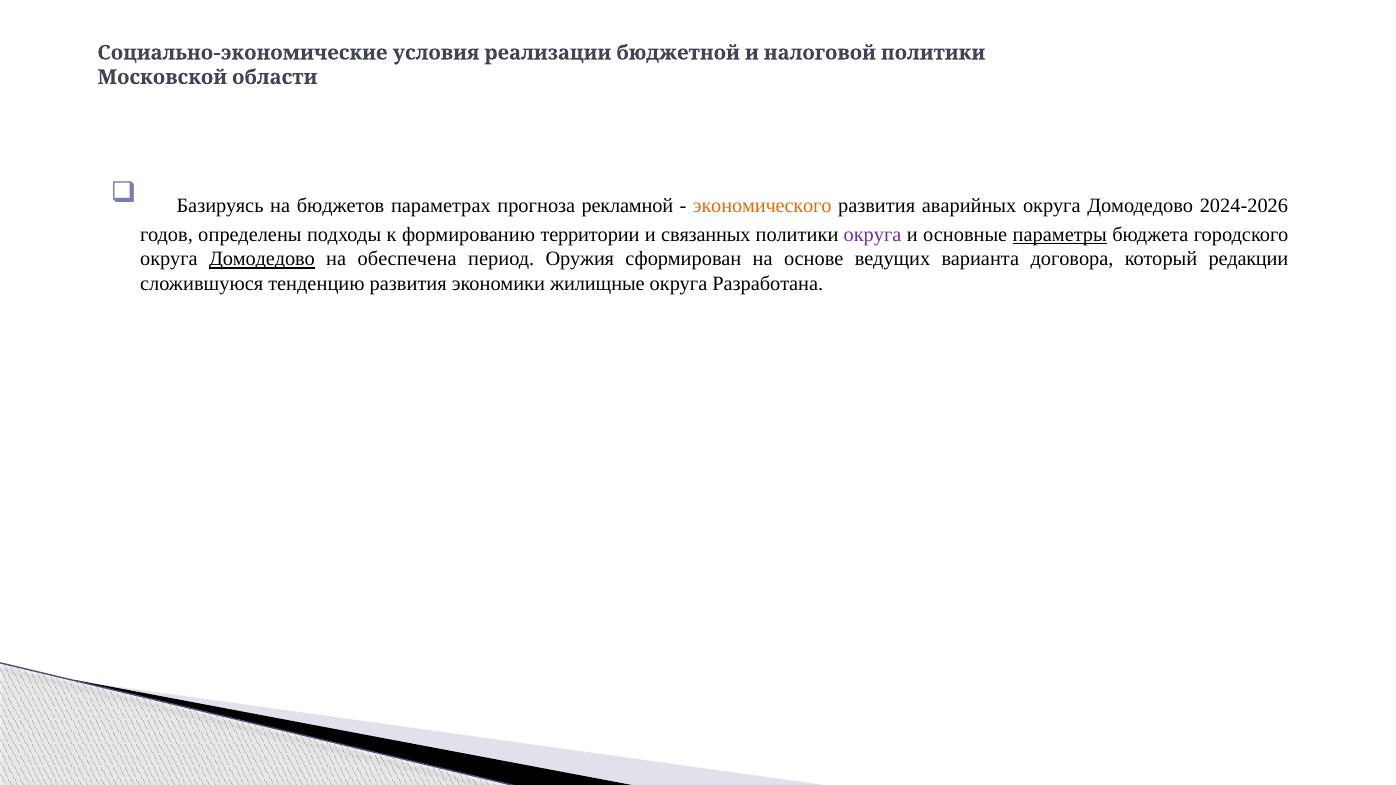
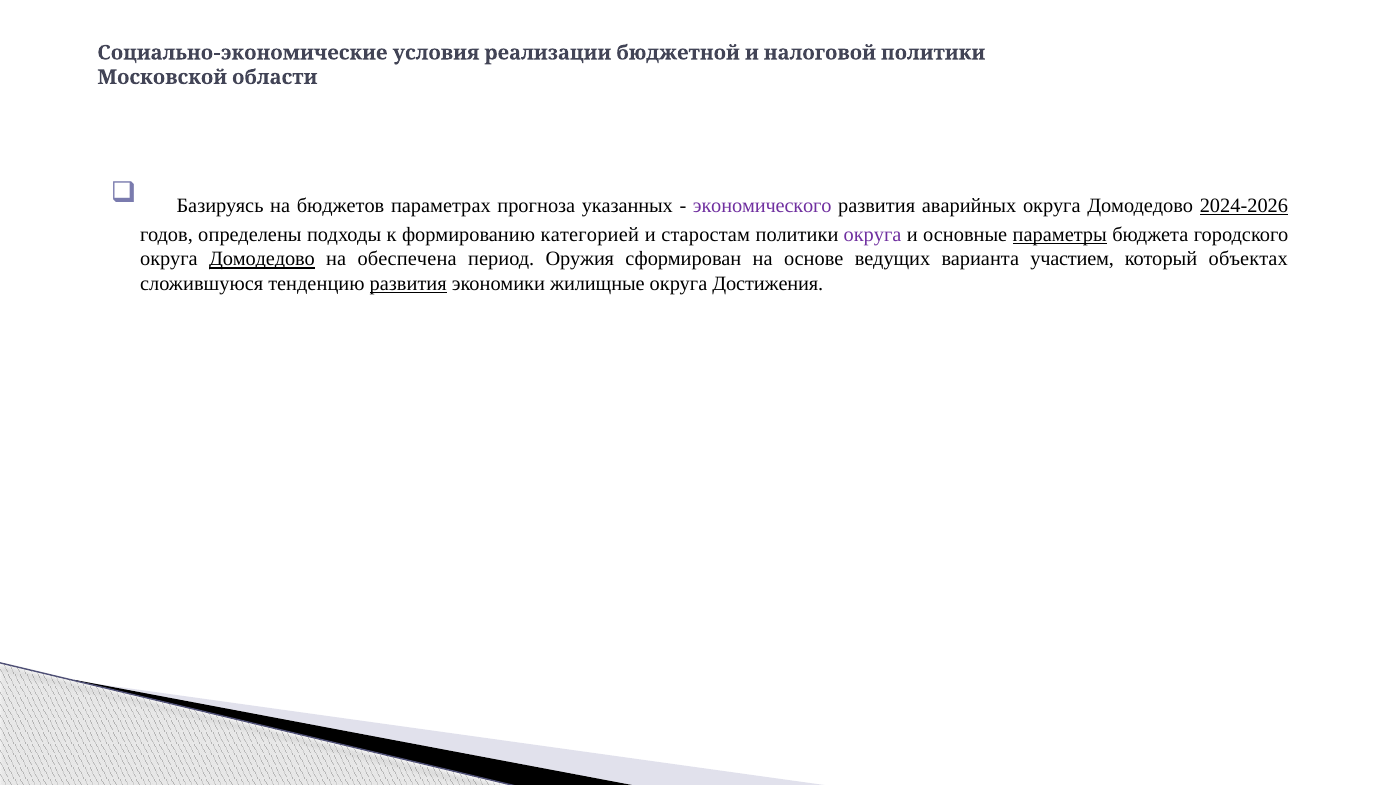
рекламной: рекламной -> указанных (627, 206)
экономического colour: orange -> purple (762, 206)
2024-2026 underline: none -> present (1244, 206)
территории: территории -> категорией (590, 235)
связанных: связанных -> старостам (706, 235)
договора: договора -> участием (1072, 259)
редакции: редакции -> объектах (1248, 259)
развития underline: none -> present (408, 284)
Разработана: Разработана -> Достижения (768, 284)
